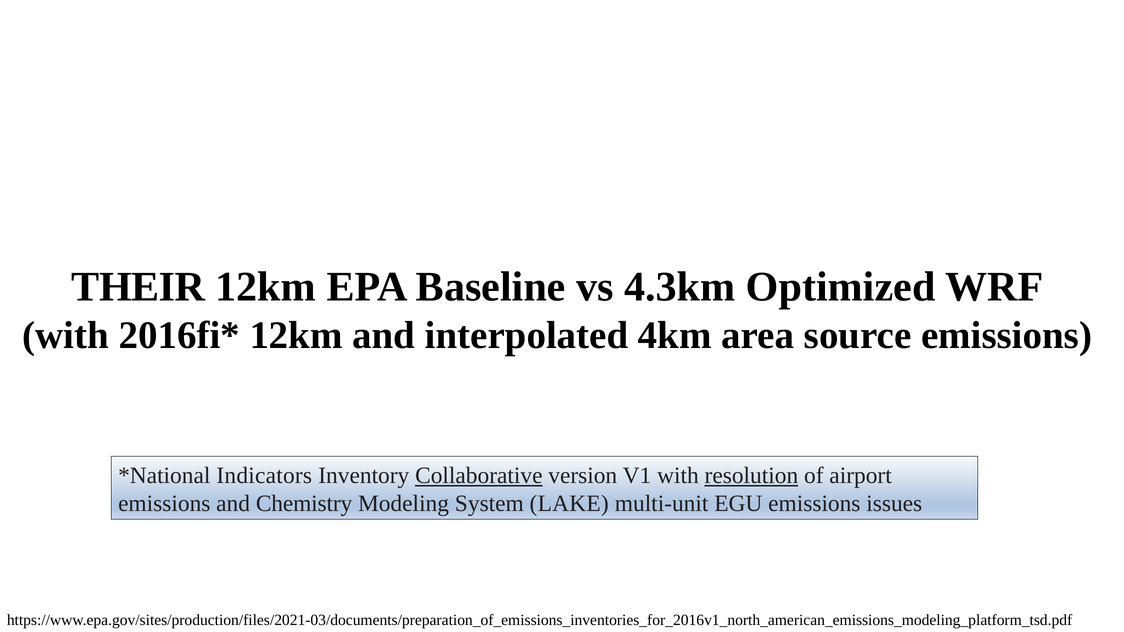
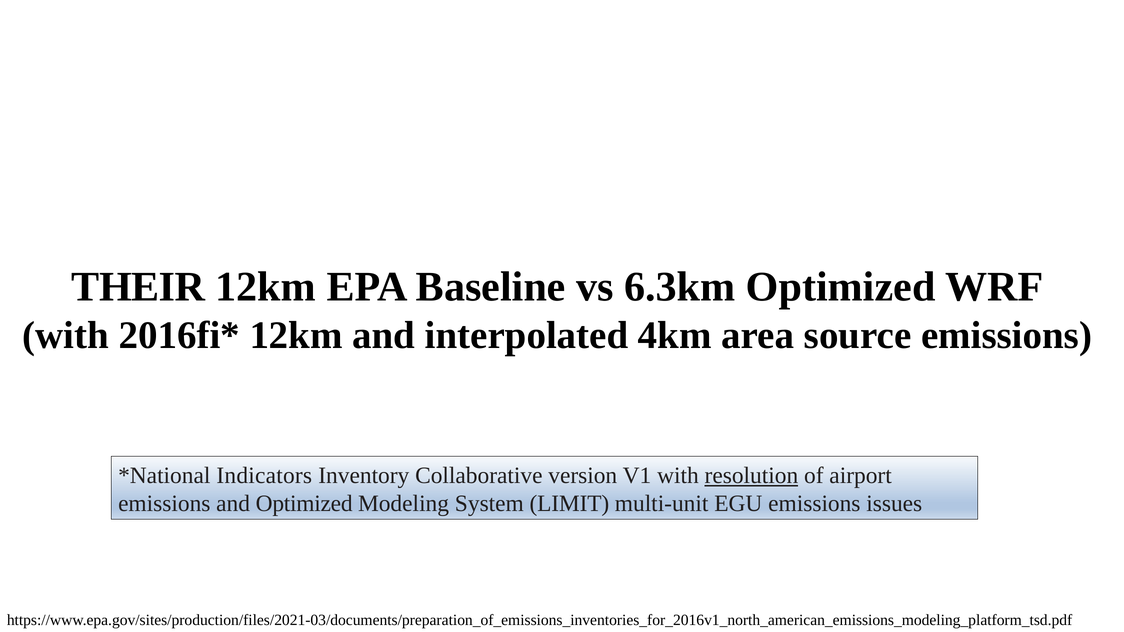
4.3km: 4.3km -> 6.3km (680, 287)
Collaborative underline: present -> none (479, 476)
and Chemistry: Chemistry -> Optimized (304, 504)
LAKE: LAKE -> LIMIT (569, 504)
